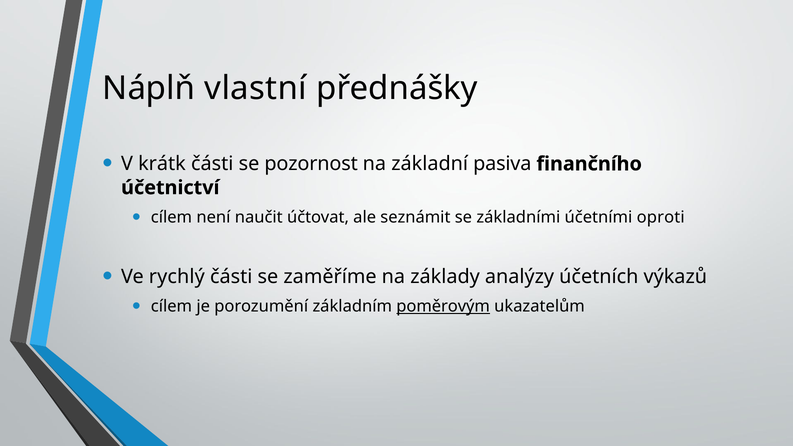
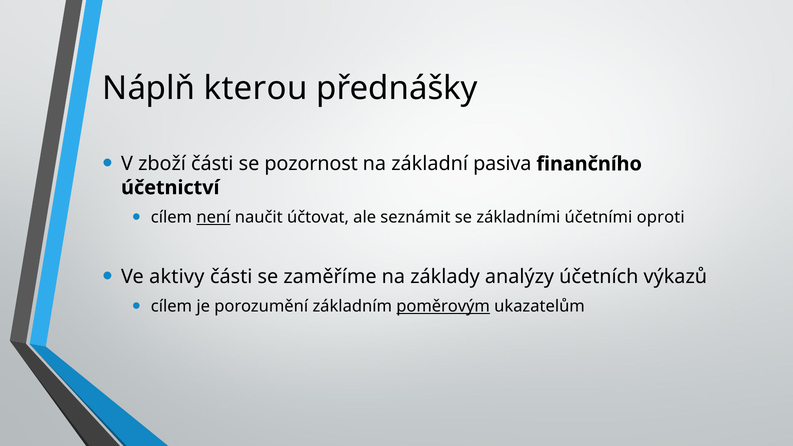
vlastní: vlastní -> kterou (256, 88)
krátk: krátk -> zboží (162, 164)
není underline: none -> present (213, 218)
rychlý: rychlý -> aktivy (177, 277)
